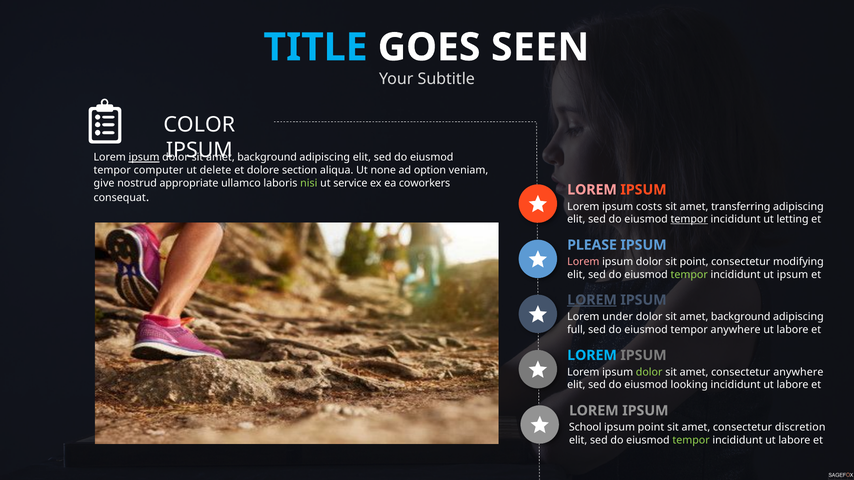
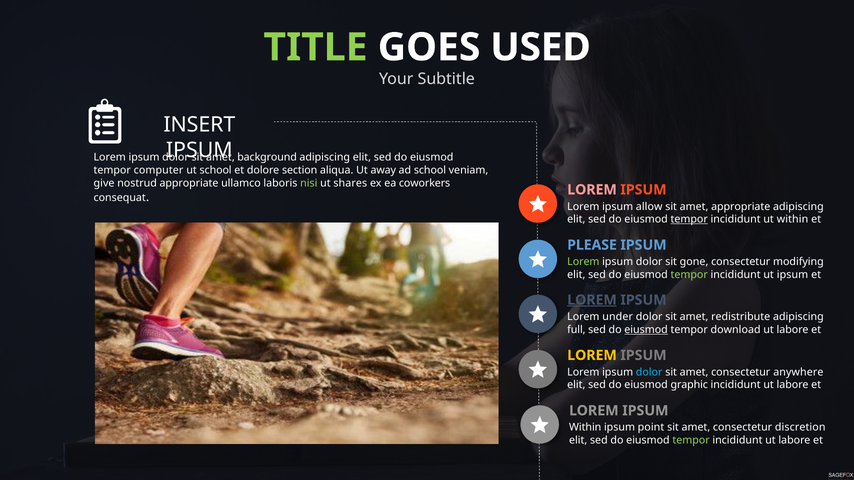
TITLE colour: light blue -> light green (316, 47)
SEEN: SEEN -> USED (541, 47)
COLOR: COLOR -> INSERT (199, 125)
ipsum underline: present -> none (144, 158)
ut delete: delete -> school (216, 170)
none: none -> away (383, 170)
ad option: option -> school (430, 170)
service: service -> shares (350, 183)
costs: costs -> allow (649, 207)
amet transferring: transferring -> appropriate (741, 207)
ut letting: letting -> within (793, 219)
Lorem colour: pink -> light green (583, 262)
sit point: point -> gone (694, 262)
background: background -> redistribute (741, 317)
eiusmod underline: none -> present (646, 330)
tempor anywhere: anywhere -> download (736, 330)
LOREM colour: light blue -> yellow (592, 356)
dolor colour: light green -> light blue (649, 372)
looking: looking -> graphic (689, 385)
School: School -> Within (585, 428)
